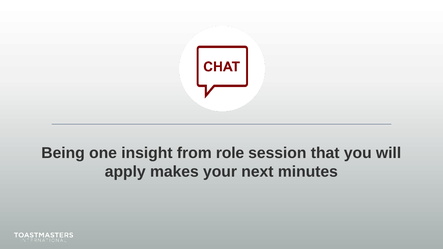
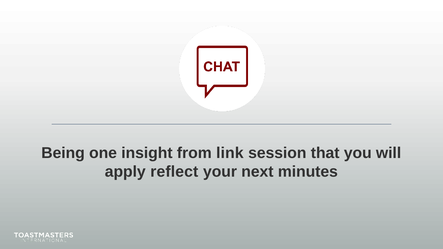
role: role -> link (230, 153)
makes: makes -> reflect (174, 172)
